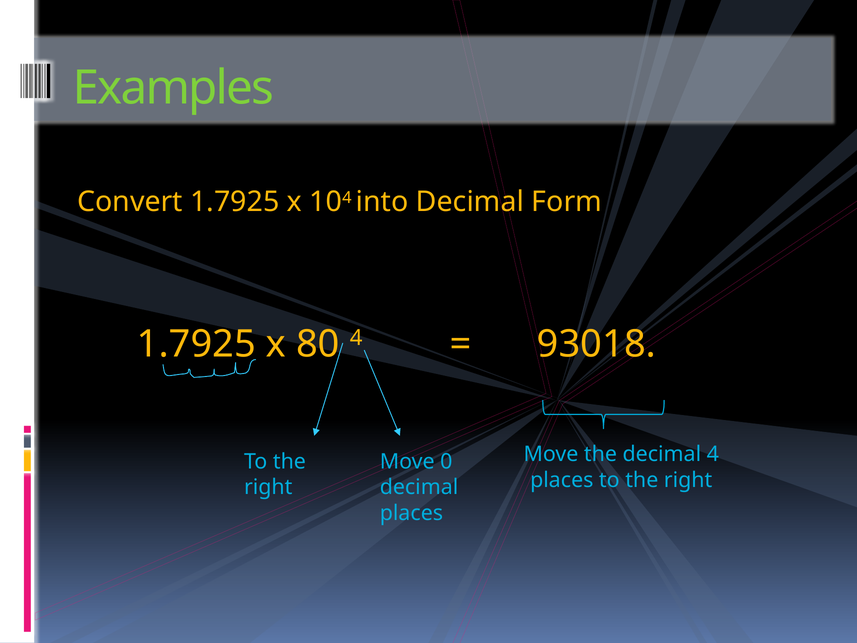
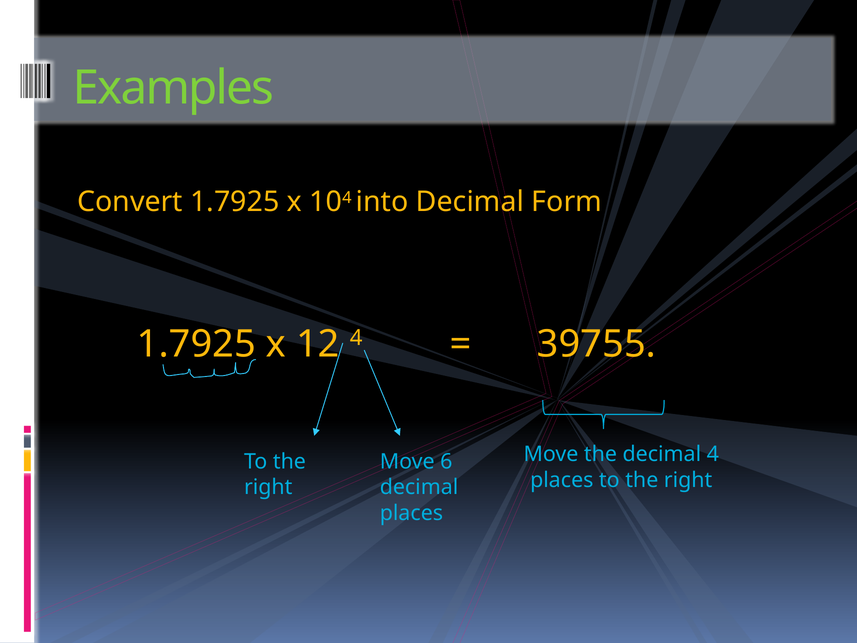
80: 80 -> 12 (318, 344)
93018: 93018 -> 39755 (596, 344)
0: 0 -> 6 (446, 461)
